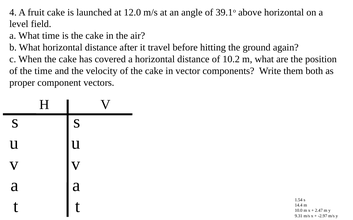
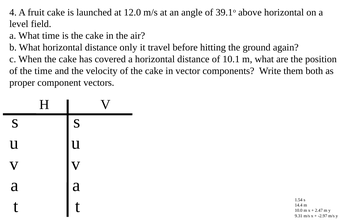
after: after -> only (128, 48)
10.2: 10.2 -> 10.1 (231, 59)
